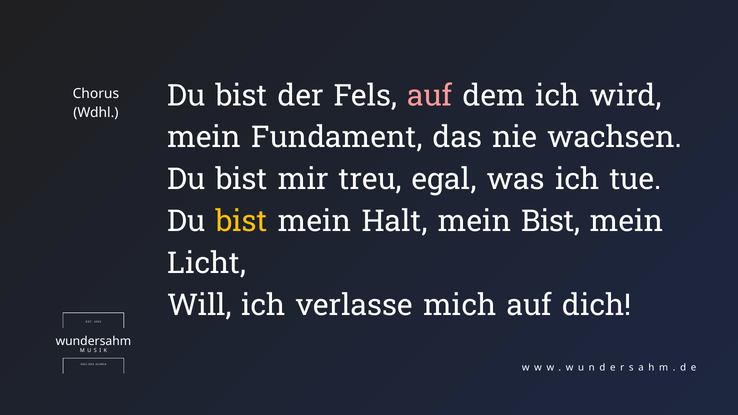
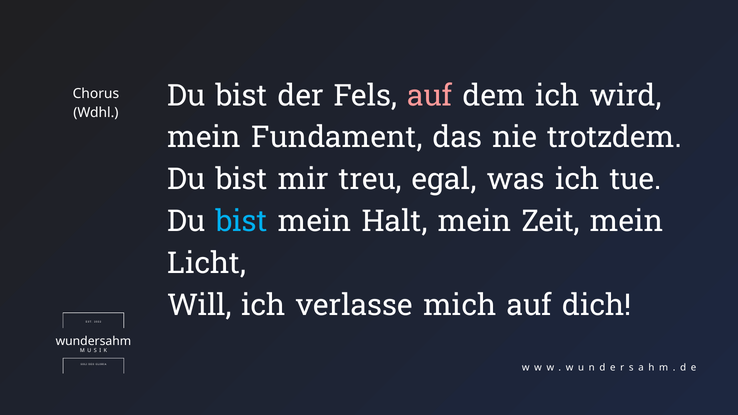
wachsen: wachsen -> trotzdem (615, 138)
bist colour: yellow -> light blue (242, 222)
mein Bist: Bist -> Zeit (551, 222)
